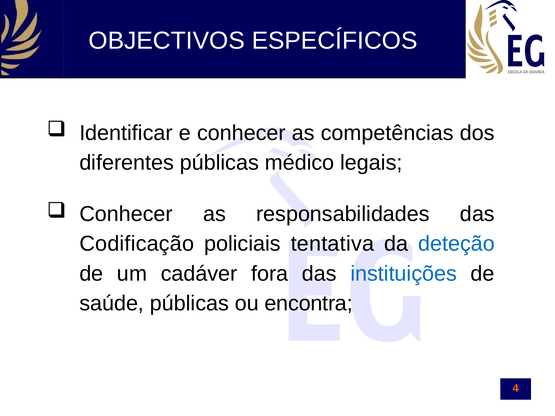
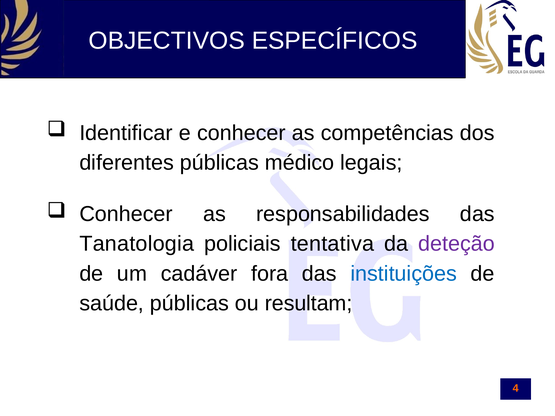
Codificação: Codificação -> Tanatologia (137, 244)
deteção colour: blue -> purple (456, 244)
encontra: encontra -> resultam (309, 304)
